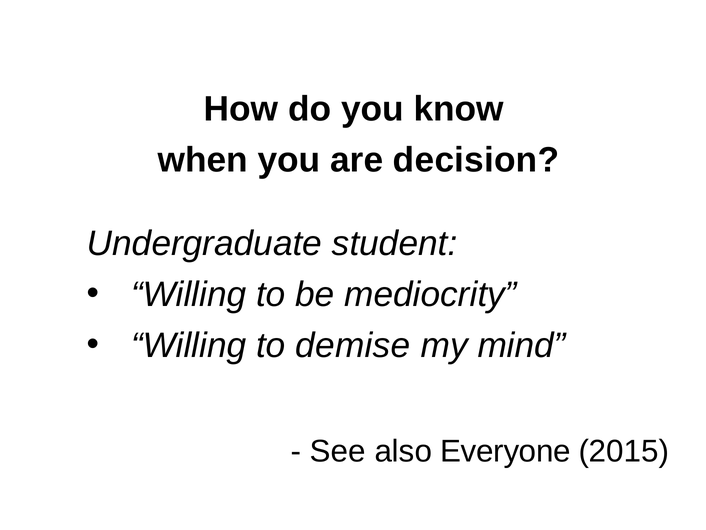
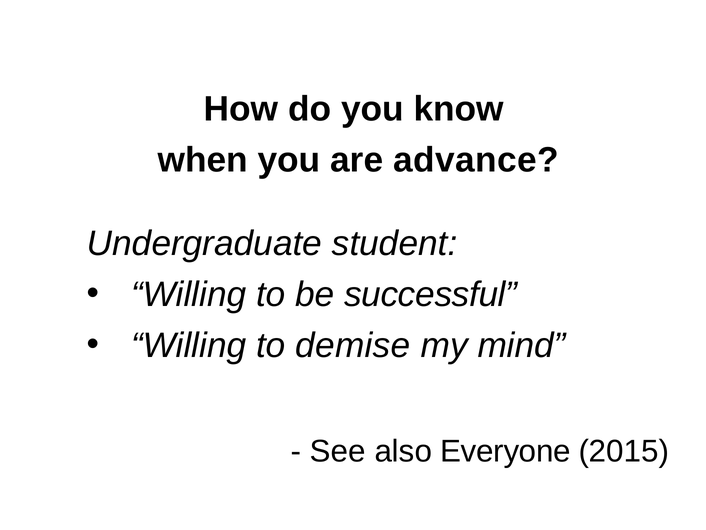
decision: decision -> advance (476, 160)
mediocrity: mediocrity -> successful (431, 294)
